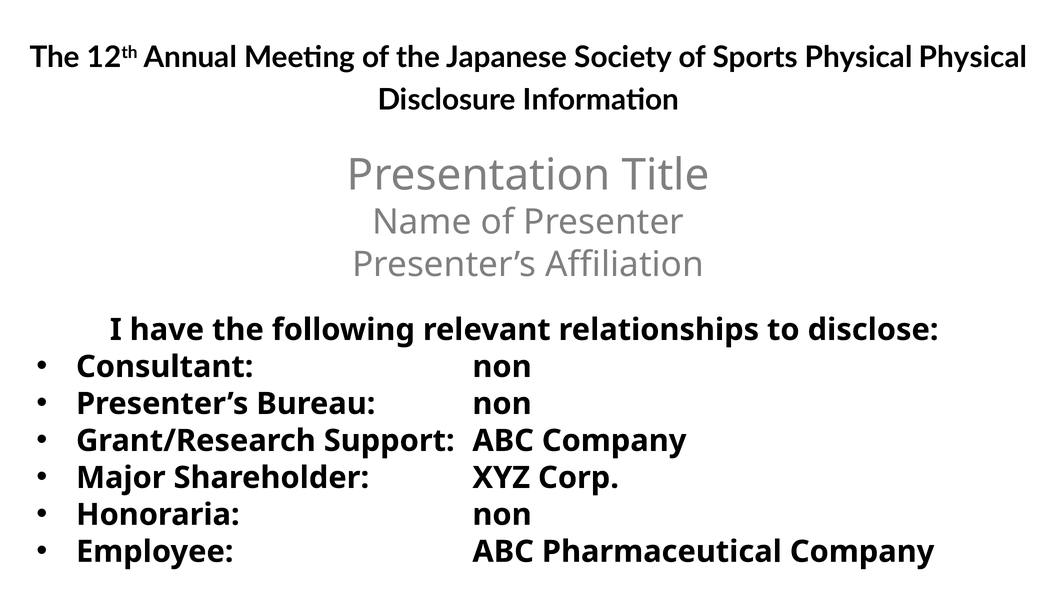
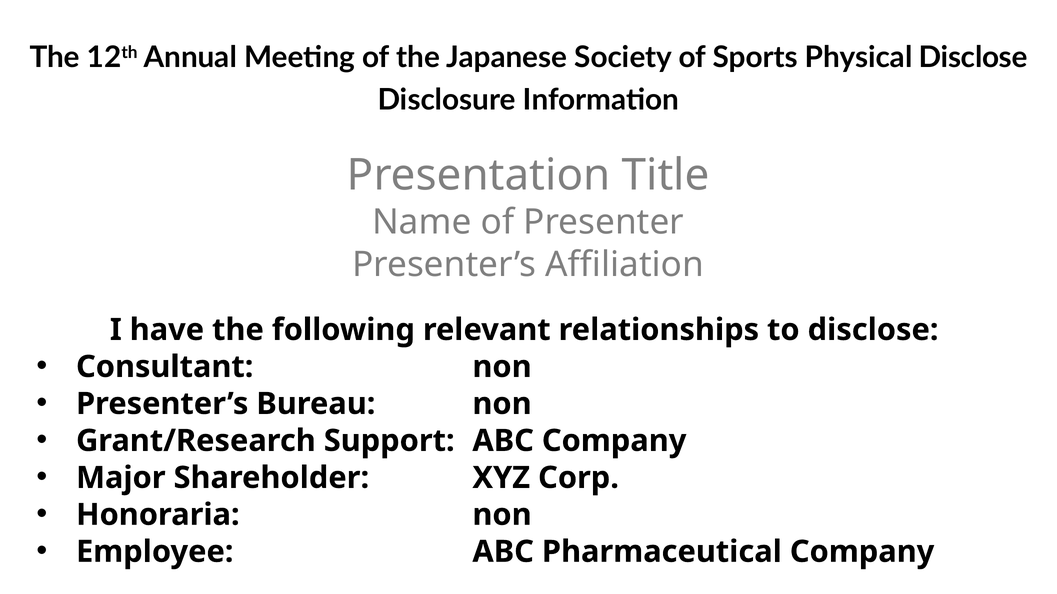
Physical Physical: Physical -> Disclose (973, 57)
